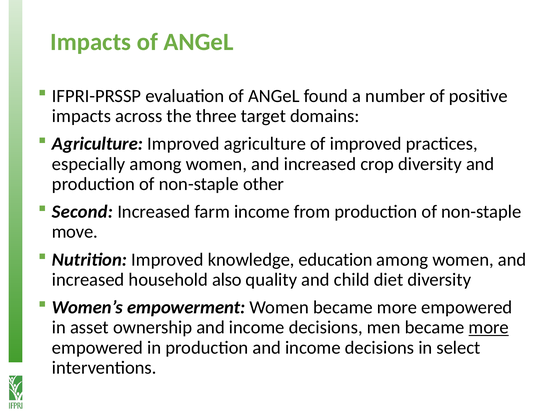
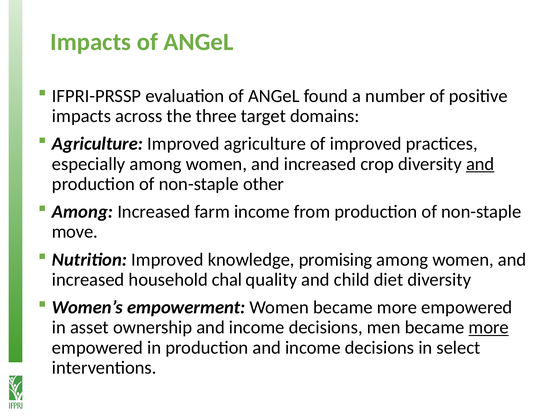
and underline: none -> present (480, 164)
Second: Second -> Among (83, 212)
education: education -> promising (336, 259)
also: also -> chal (227, 279)
